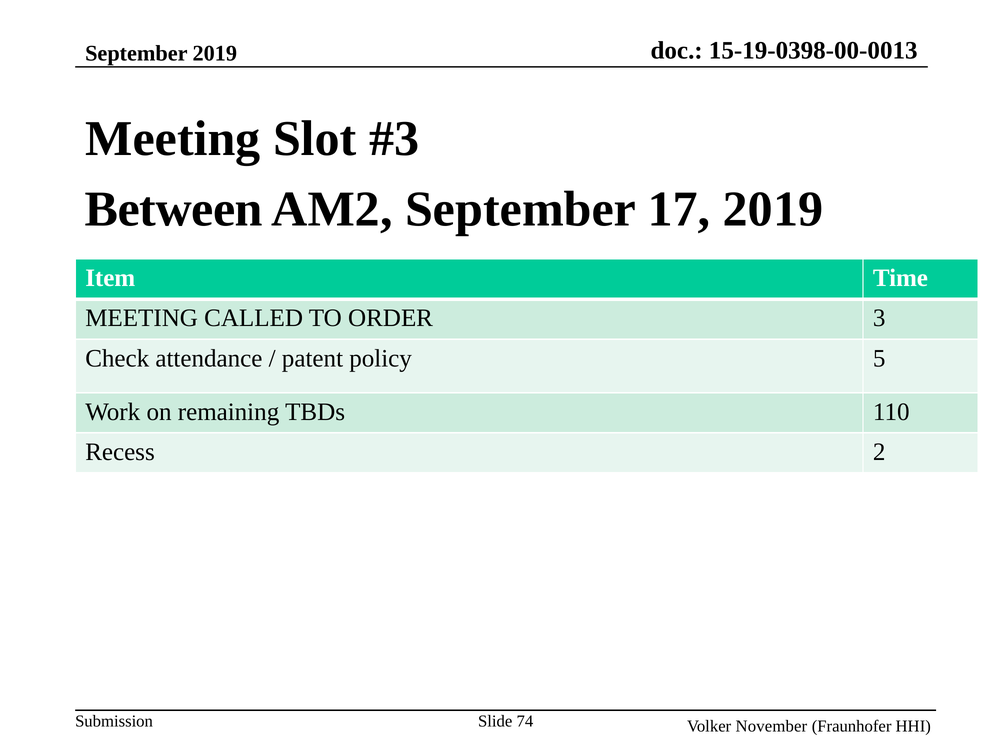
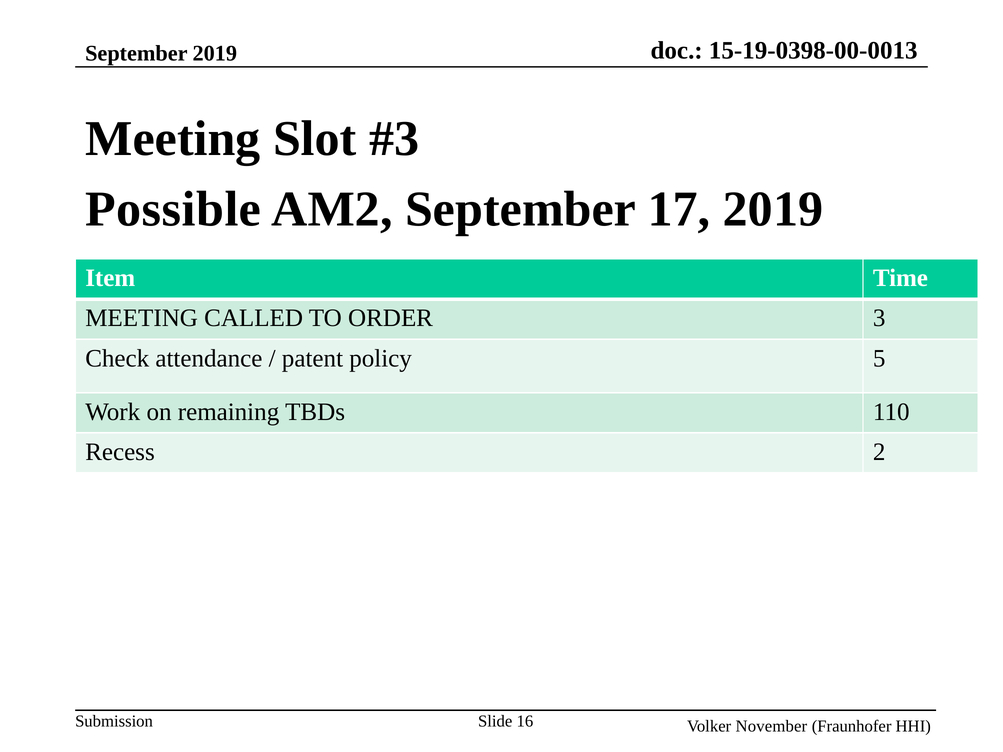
Between: Between -> Possible (173, 209)
74: 74 -> 16 (525, 721)
